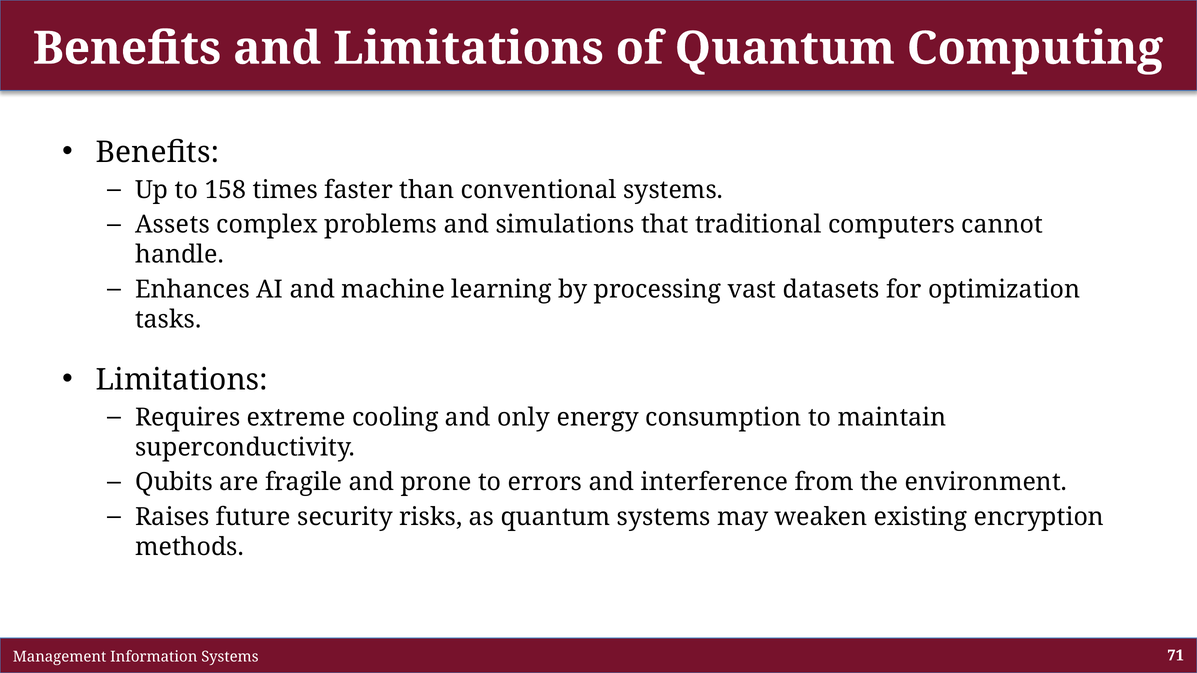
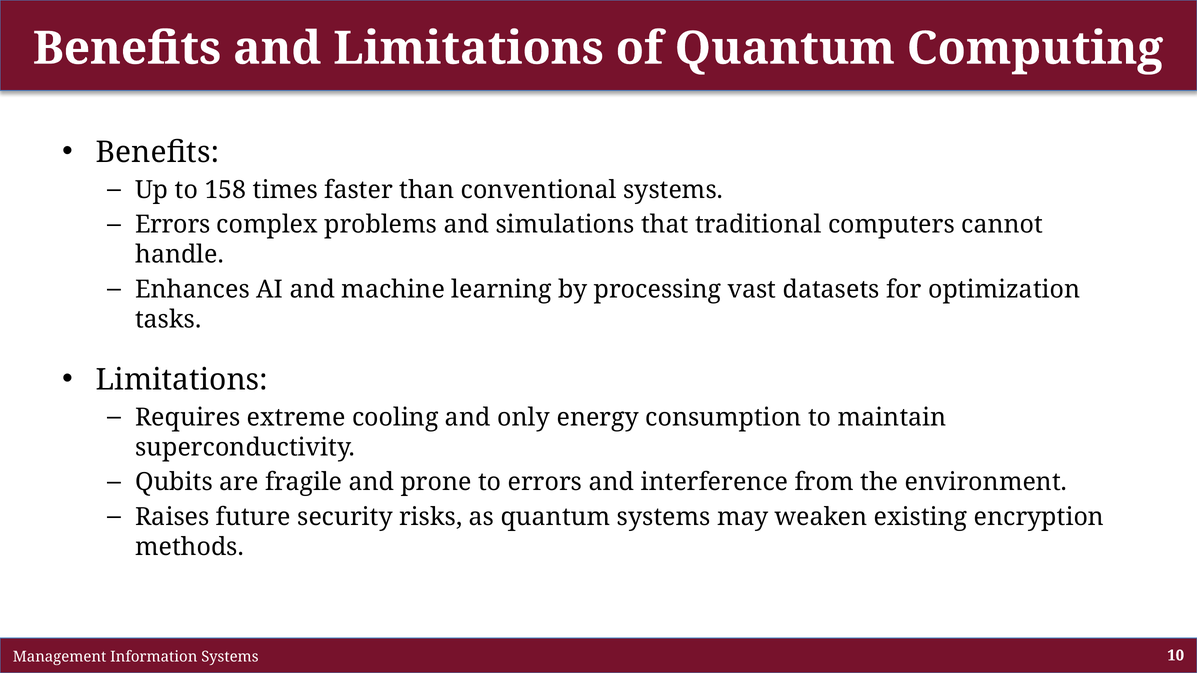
Assets: Assets -> Errors (173, 225)
71: 71 -> 10 (1176, 656)
